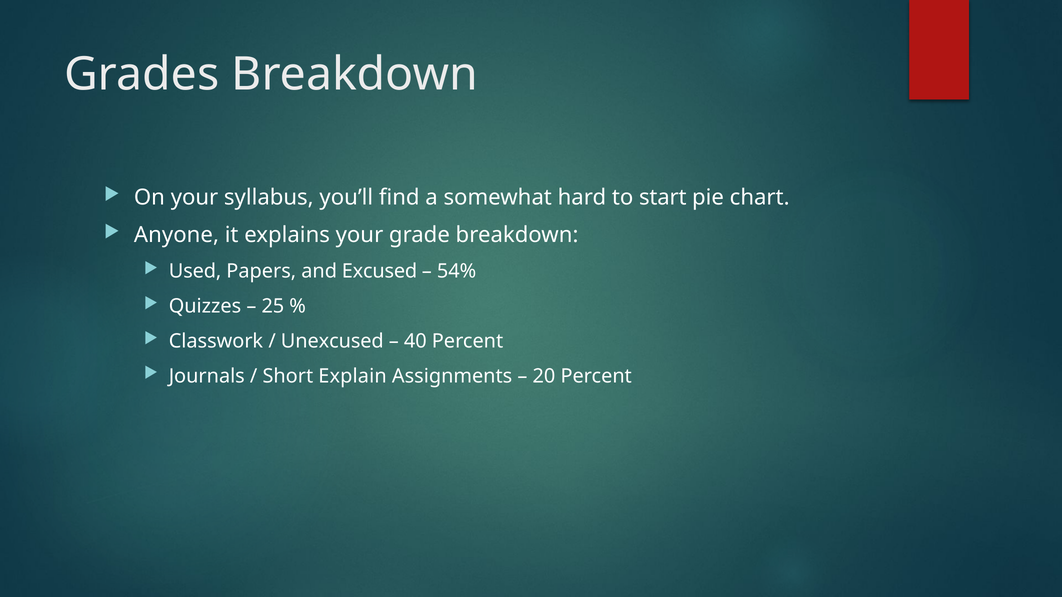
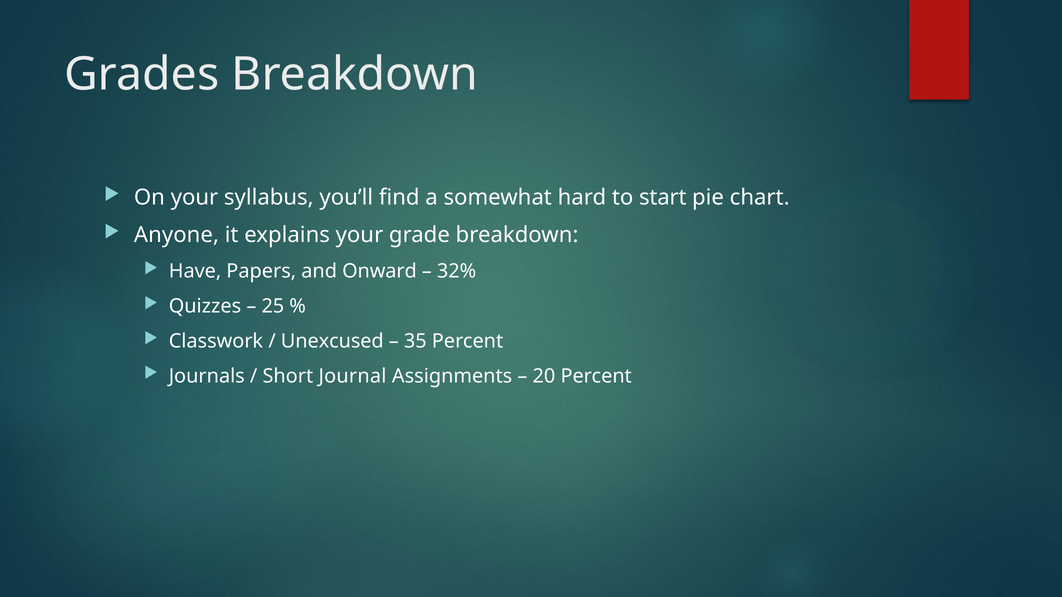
Used: Used -> Have (195, 271)
Excused: Excused -> Onward (379, 271)
54%: 54% -> 32% (457, 271)
40: 40 -> 35 (415, 341)
Explain: Explain -> Journal (352, 376)
